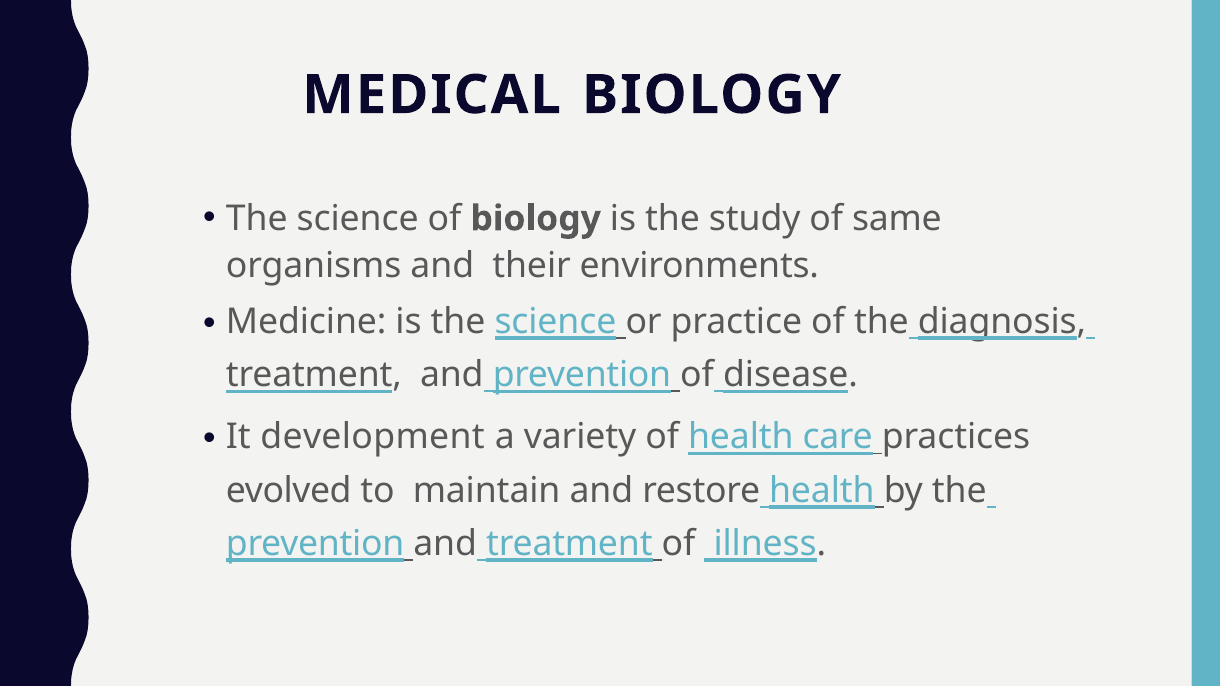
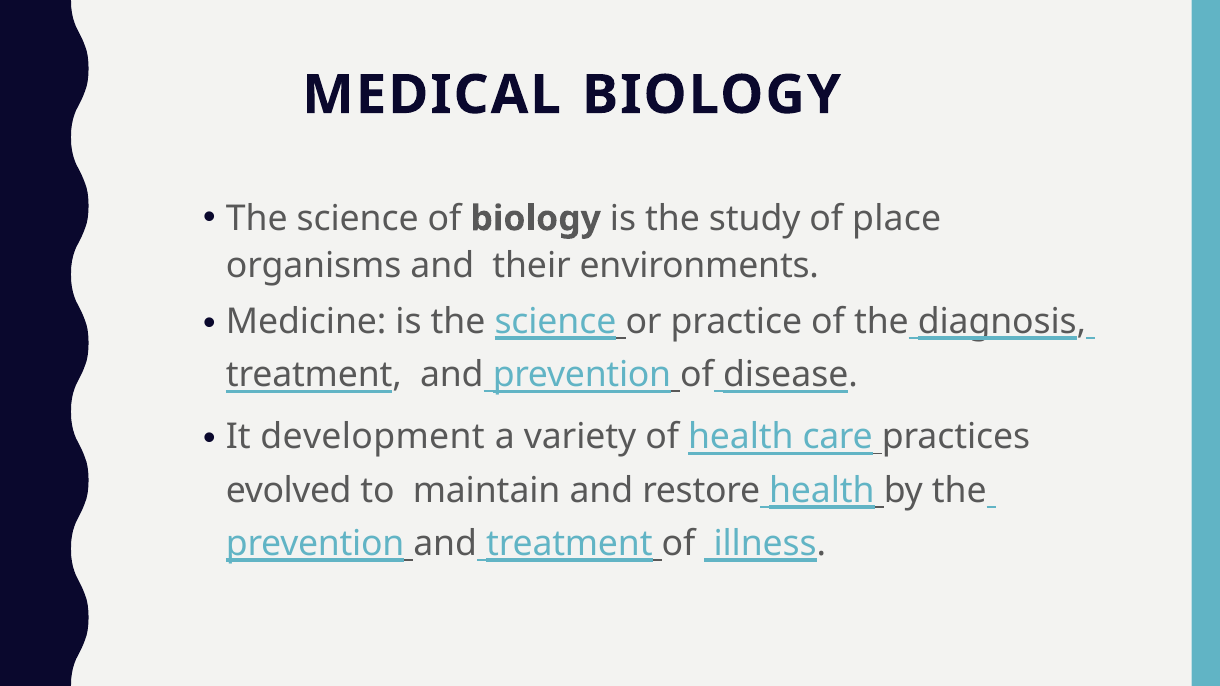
same: same -> place (897, 219)
